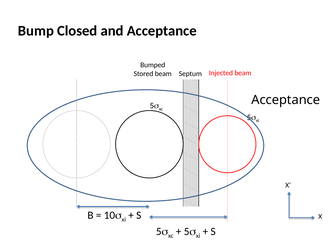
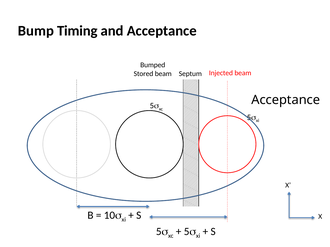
Closed: Closed -> Timing (77, 31)
